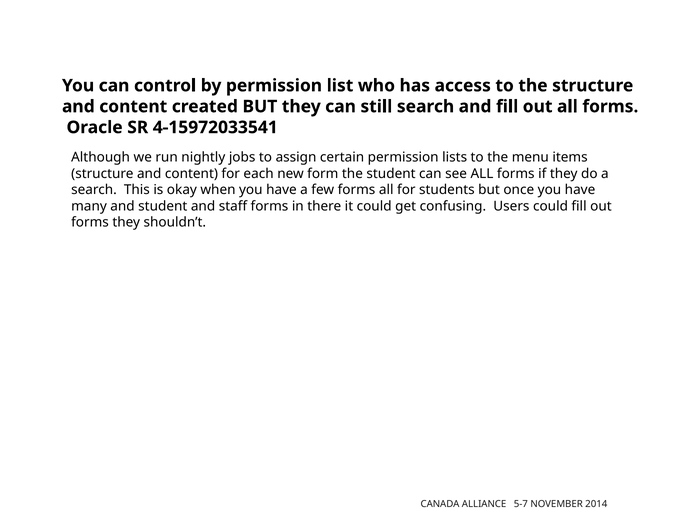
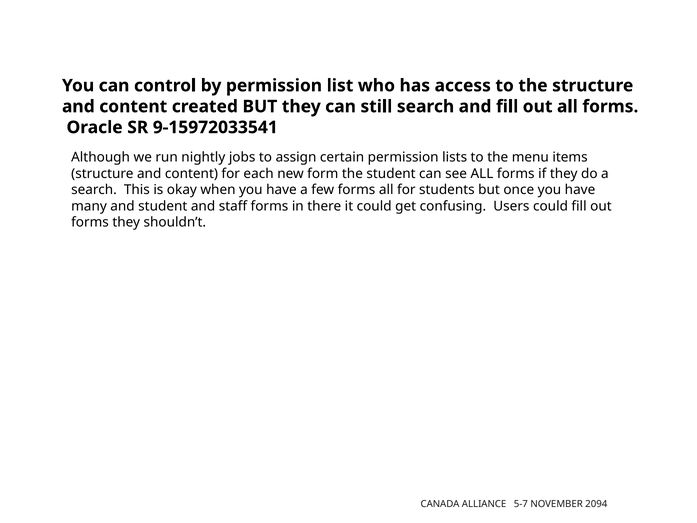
4-15972033541: 4-15972033541 -> 9-15972033541 (215, 127)
2014: 2014 -> 2094 (596, 504)
